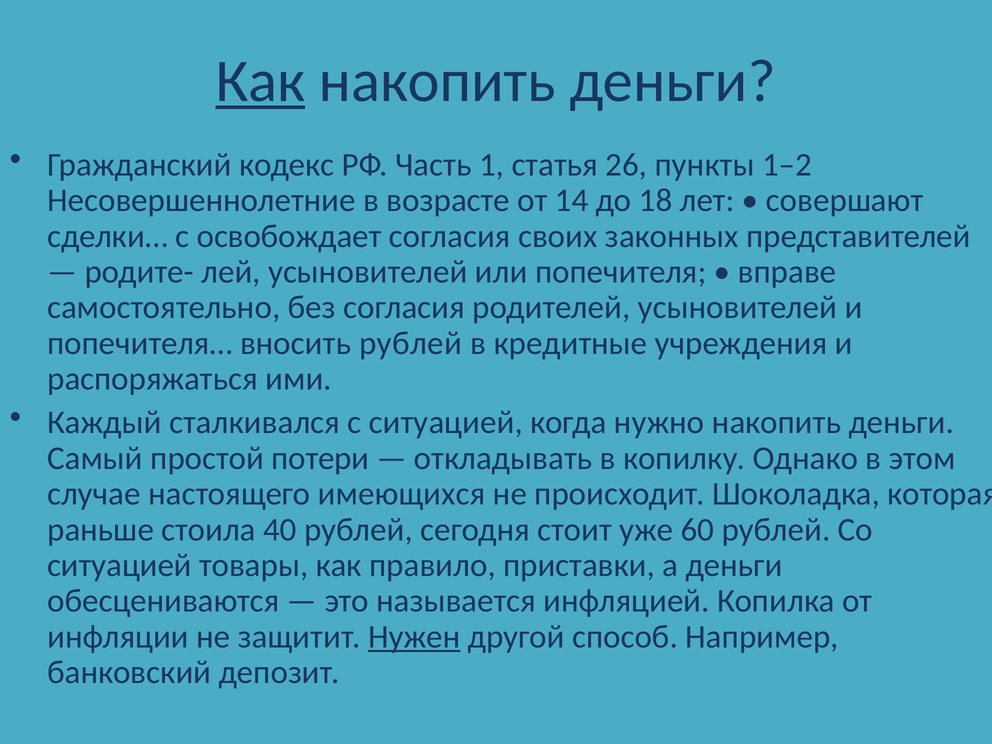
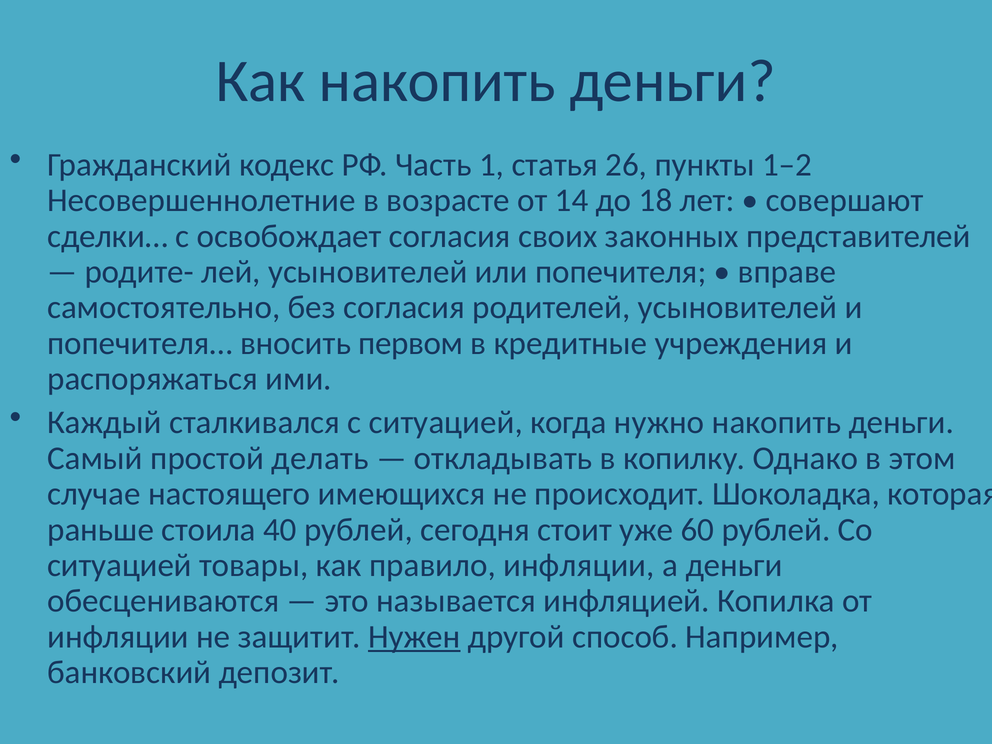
Как underline: present -> none (260, 81)
вносить рублей: рублей -> первом (411, 343)
потери: потери -> делать (320, 458)
правило приставки: приставки -> инфляции (579, 565)
